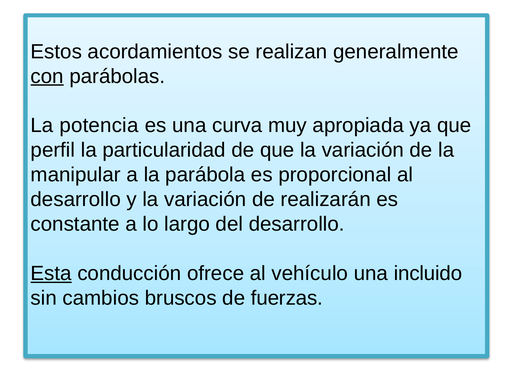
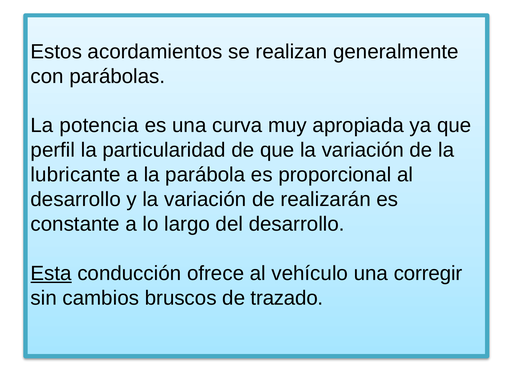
con underline: present -> none (47, 76)
manipular: manipular -> lubricante (76, 175)
incluido: incluido -> corregir (428, 274)
fuerzas: fuerzas -> trazado (287, 298)
